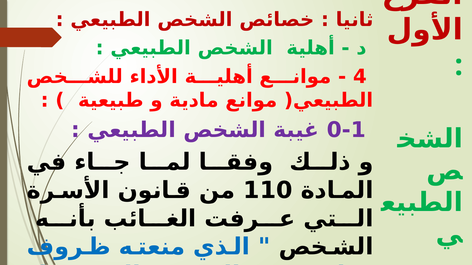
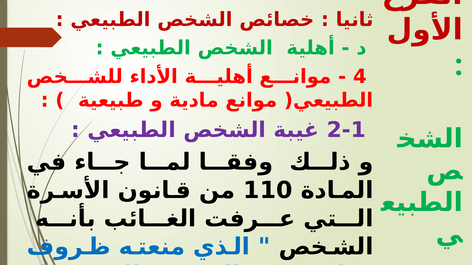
0-1: 0-1 -> 2-1 (346, 130)
